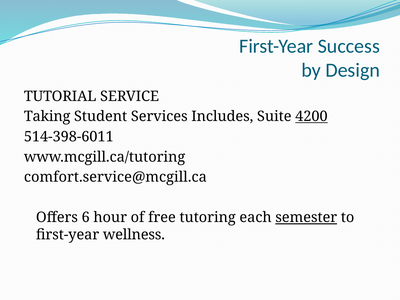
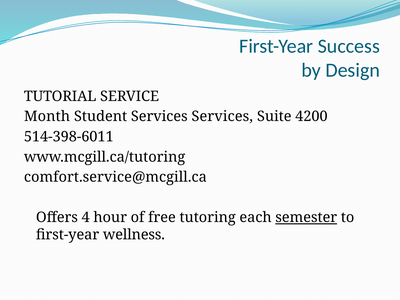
Taking: Taking -> Month (47, 117)
Services Includes: Includes -> Services (222, 117)
4200 underline: present -> none (311, 117)
6: 6 -> 4 (86, 218)
